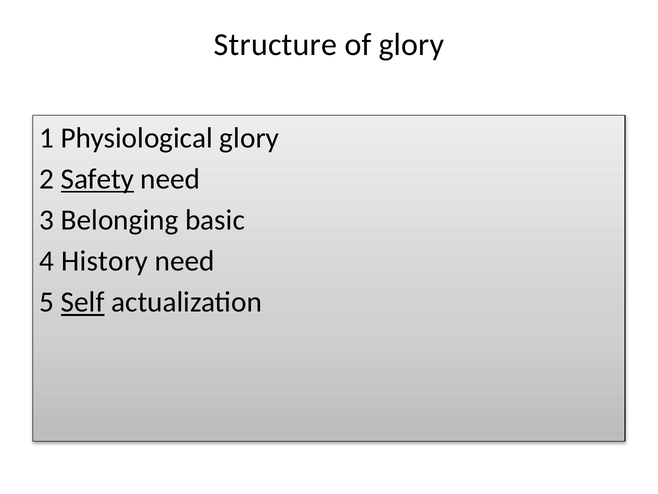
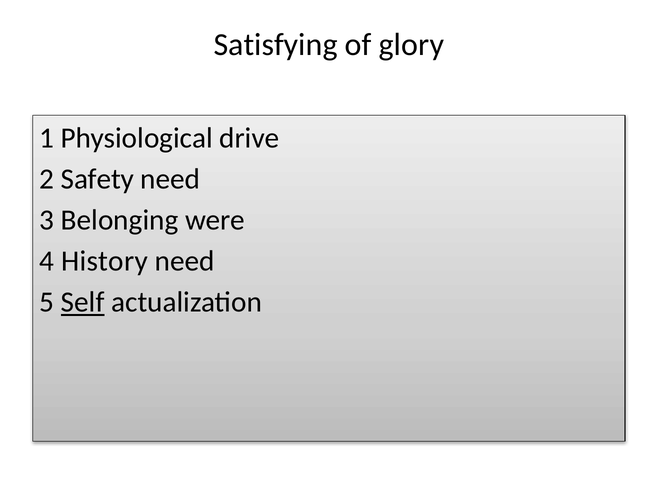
Structure: Structure -> Satisfying (276, 44)
Physiological glory: glory -> drive (249, 138)
Safety underline: present -> none (97, 179)
basic: basic -> were (215, 220)
